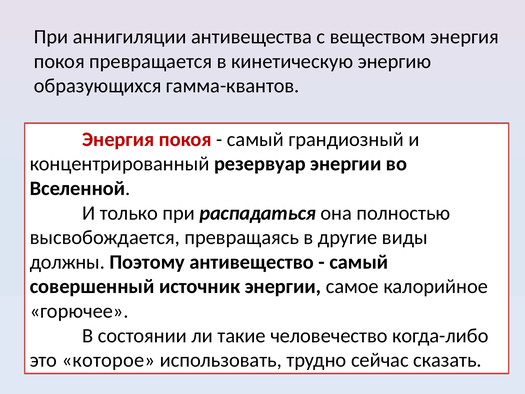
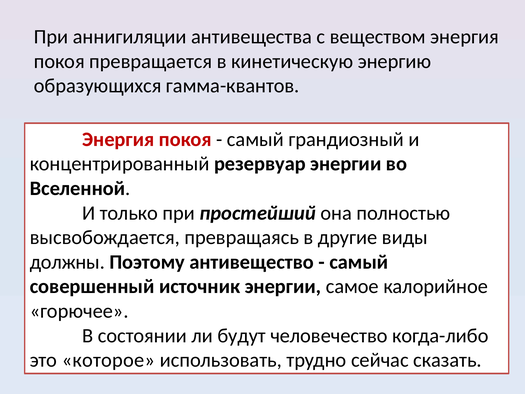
распадаться: распадаться -> простейший (258, 213)
такие: такие -> будут (242, 335)
